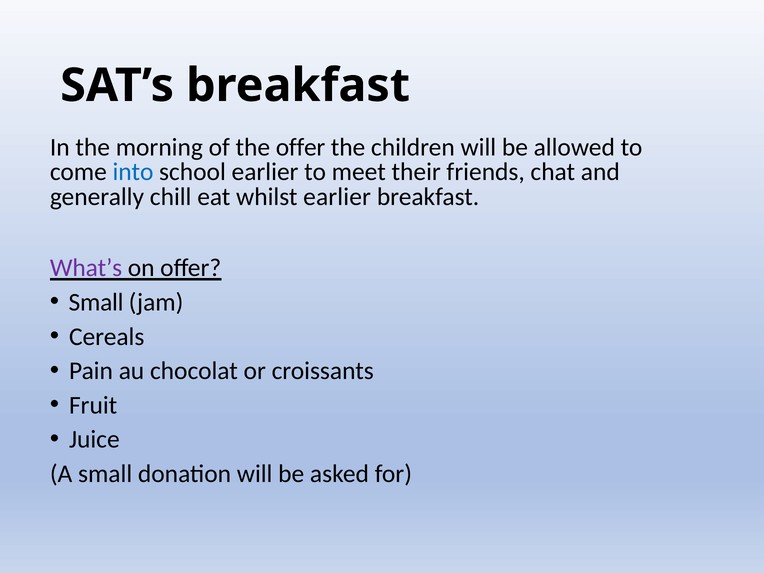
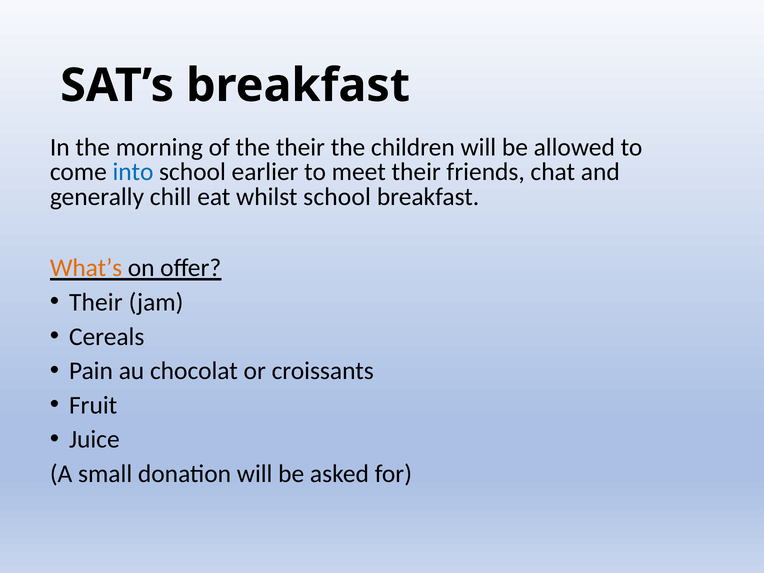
the offer: offer -> their (300, 147)
whilst earlier: earlier -> school (337, 197)
What’s colour: purple -> orange (86, 268)
Small: Small -> Their (96, 302)
